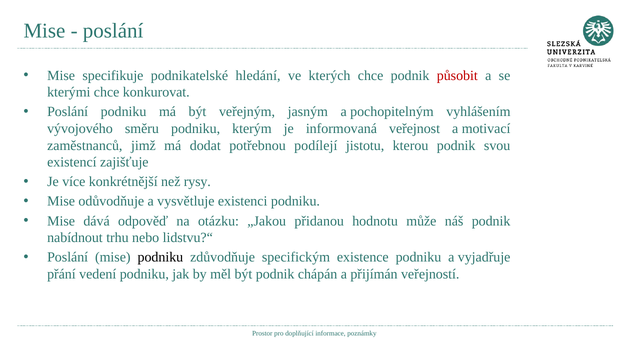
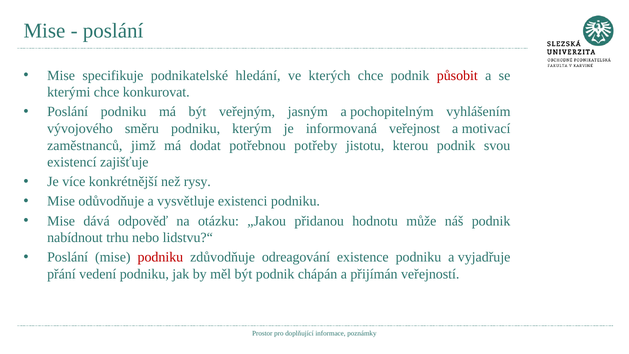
podílejí: podílejí -> potřeby (316, 145)
podniku colour: black -> red (160, 257)
specifickým: specifickým -> odreagování (296, 257)
